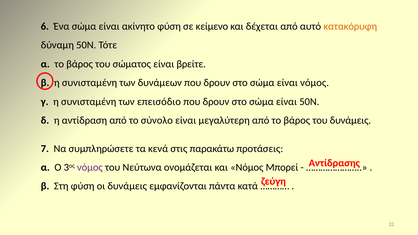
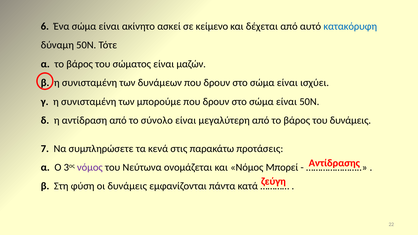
ακίνητο φύση: φύση -> ασκεί (169, 26)
κατακόρυφη colour: orange -> blue (350, 26)
βρείτε: βρείτε -> μαζών (191, 64)
είναι νόμος: νόμος -> ισχύει (315, 83)
επεισόδιο: επεισόδιο -> μπορούμε (159, 102)
